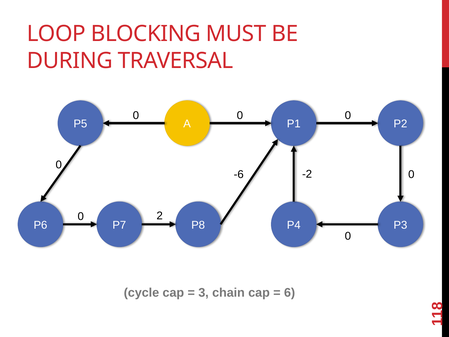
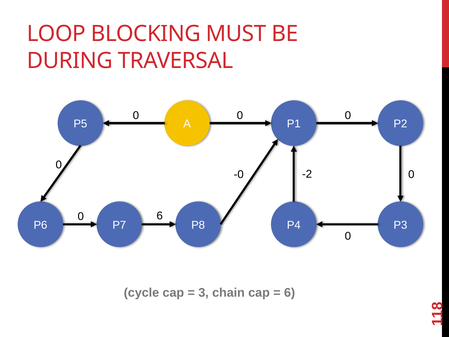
-6: -6 -> -0 (239, 174)
0 2: 2 -> 6 (160, 216)
